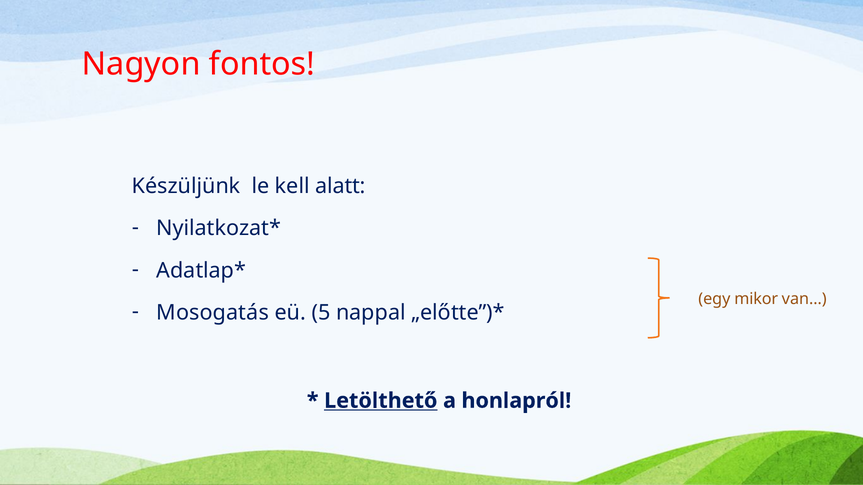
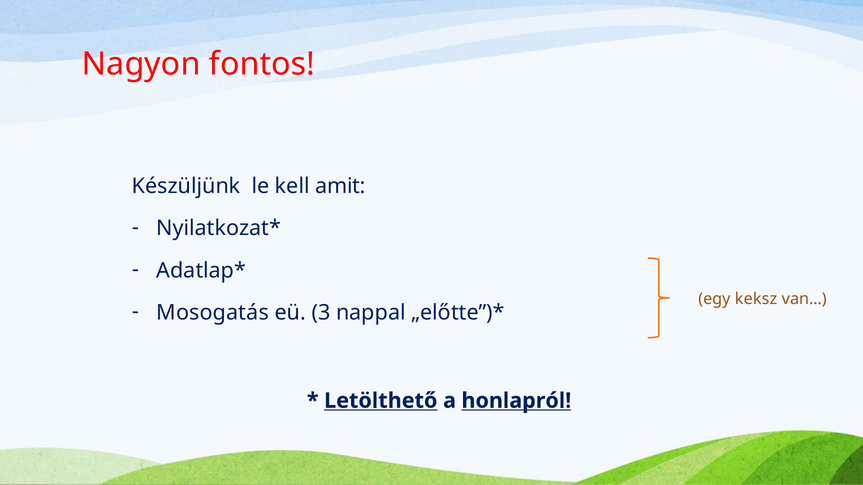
alatt: alatt -> amit (340, 187)
mikor: mikor -> keksz (756, 299)
5: 5 -> 3 (321, 313)
honlapról underline: none -> present (516, 401)
